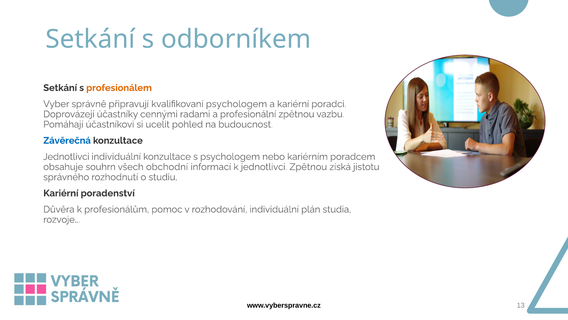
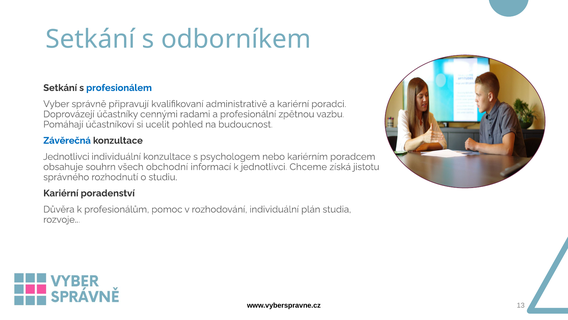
profesionálem colour: orange -> blue (119, 88)
kvalifikovaní psychologem: psychologem -> administrativě (237, 104)
jednotlivci Zpětnou: Zpětnou -> Chceme (308, 167)
